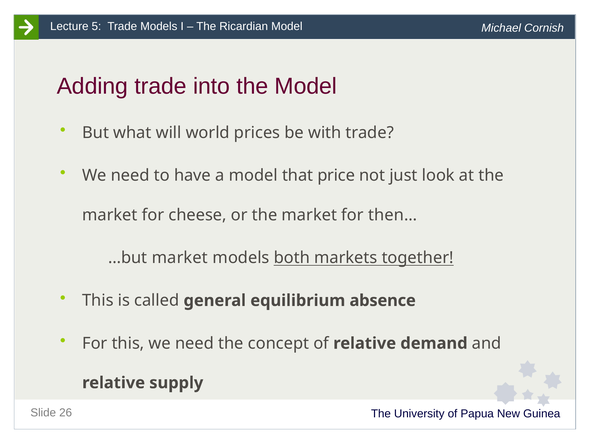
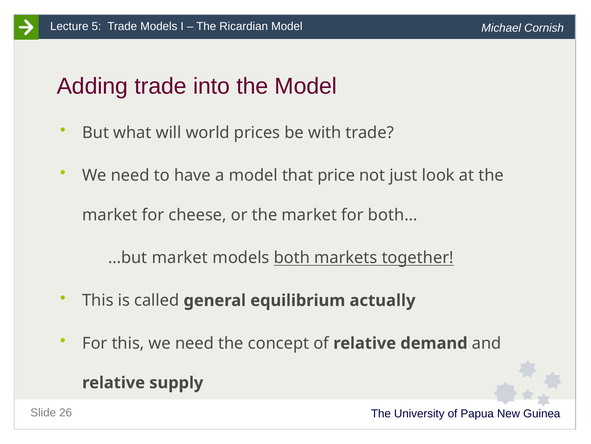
then…: then… -> both… (393, 215)
absence: absence -> actually (383, 300)
